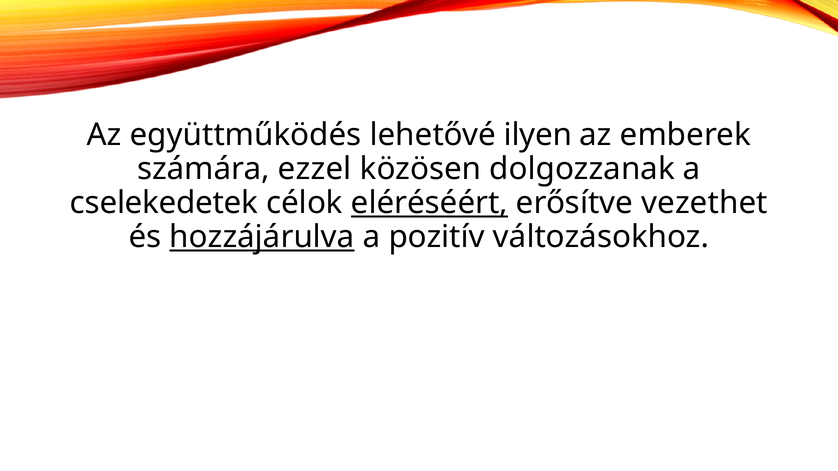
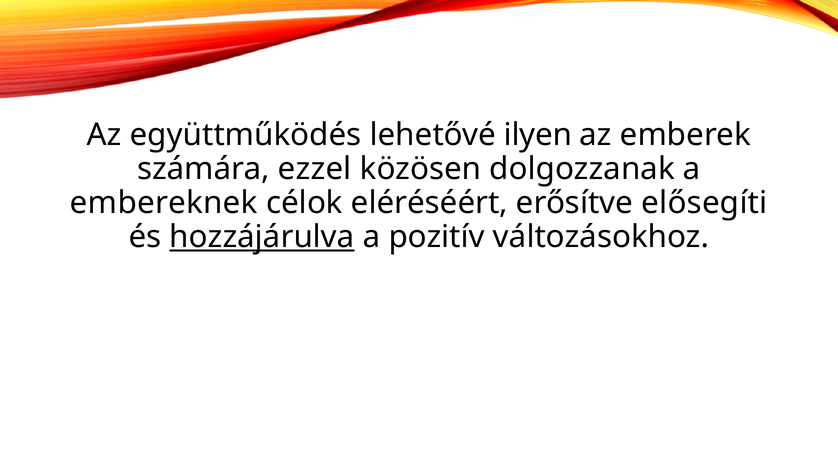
cselekedetek: cselekedetek -> embereknek (164, 203)
eléréséért underline: present -> none (429, 203)
vezethet: vezethet -> elősegíti (704, 203)
